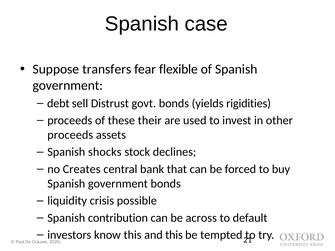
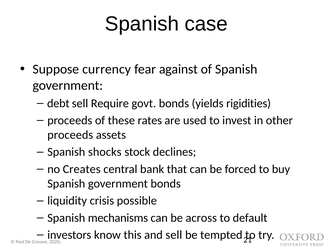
transfers: transfers -> currency (107, 69)
flexible: flexible -> against (178, 69)
Distrust: Distrust -> Require (110, 103)
their: their -> rates (150, 121)
contribution: contribution -> mechanisms (118, 218)
and this: this -> sell (174, 235)
